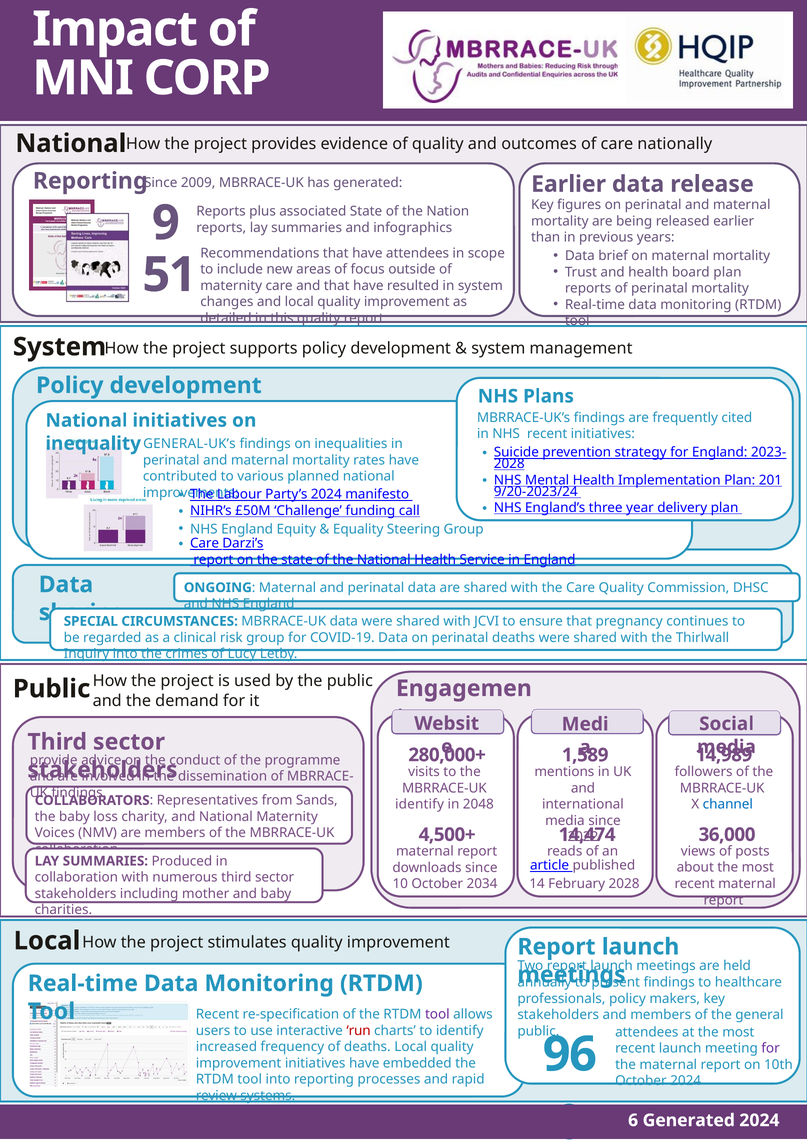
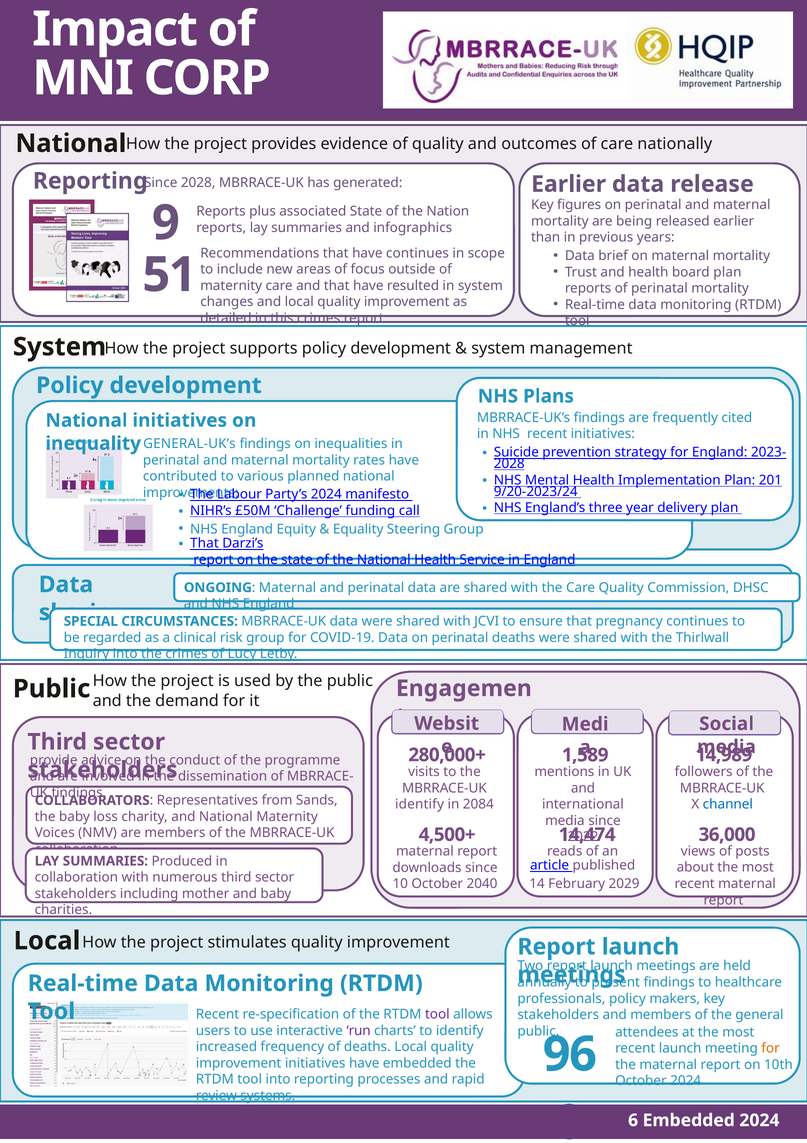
Since 2009: 2009 -> 2028 (198, 182)
have attendees: attendees -> continues (417, 253)
this quality: quality -> crimes (319, 318)
Care: Care -> That (204, 543)
2048: 2048 -> 2084 (478, 804)
2034: 2034 -> 2040 (482, 883)
February 2028: 2028 -> 2029 (624, 883)
run colour: red -> purple (359, 1030)
for colour: purple -> orange (771, 1048)
6 Generated: Generated -> Embedded (689, 1119)
